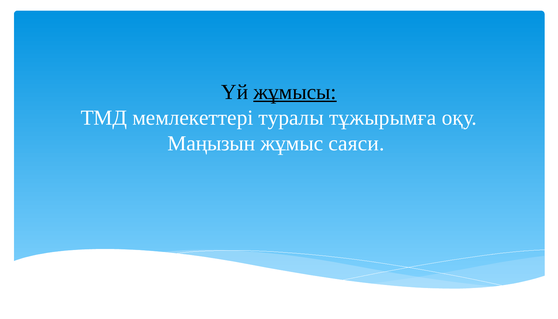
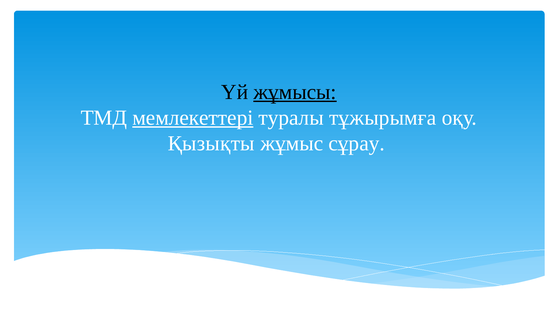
мемлекеттері underline: none -> present (193, 118)
Маңызын: Маңызын -> Қызықты (211, 143)
саяси: саяси -> сұрау (357, 143)
